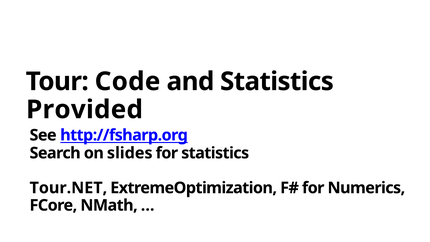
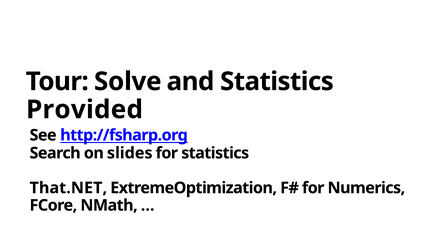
Code: Code -> Solve (128, 82)
Tour.NET: Tour.NET -> That.NET (68, 188)
